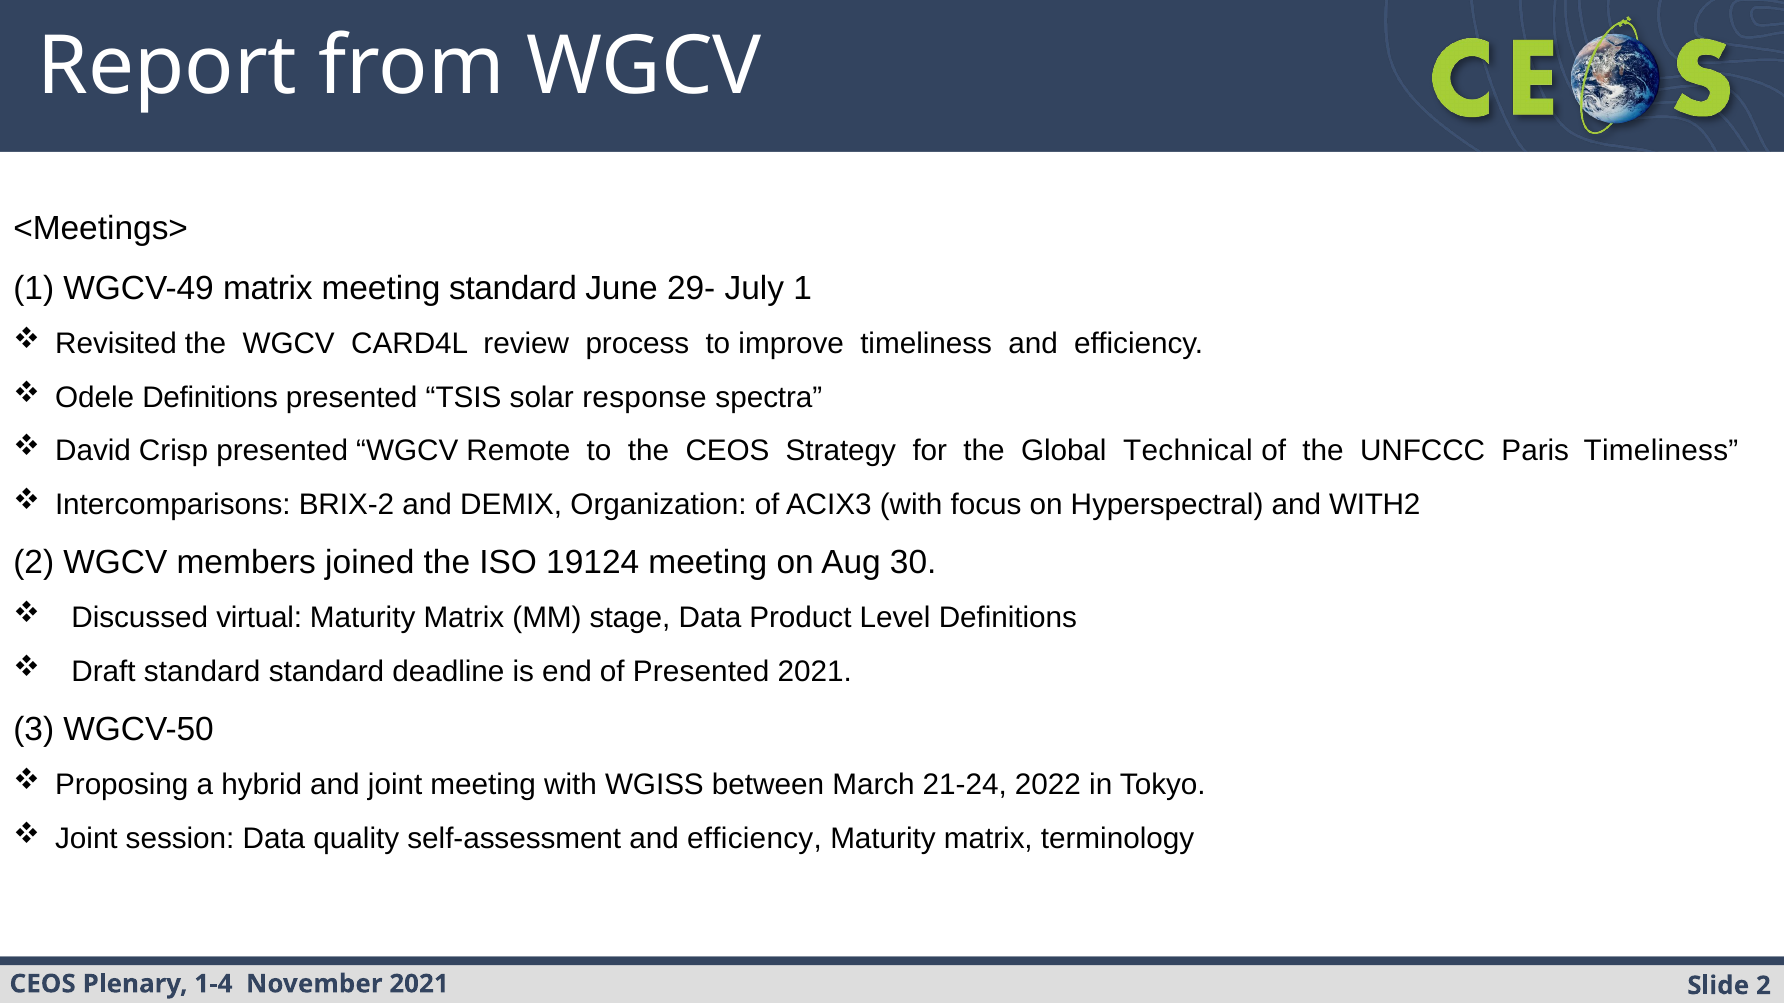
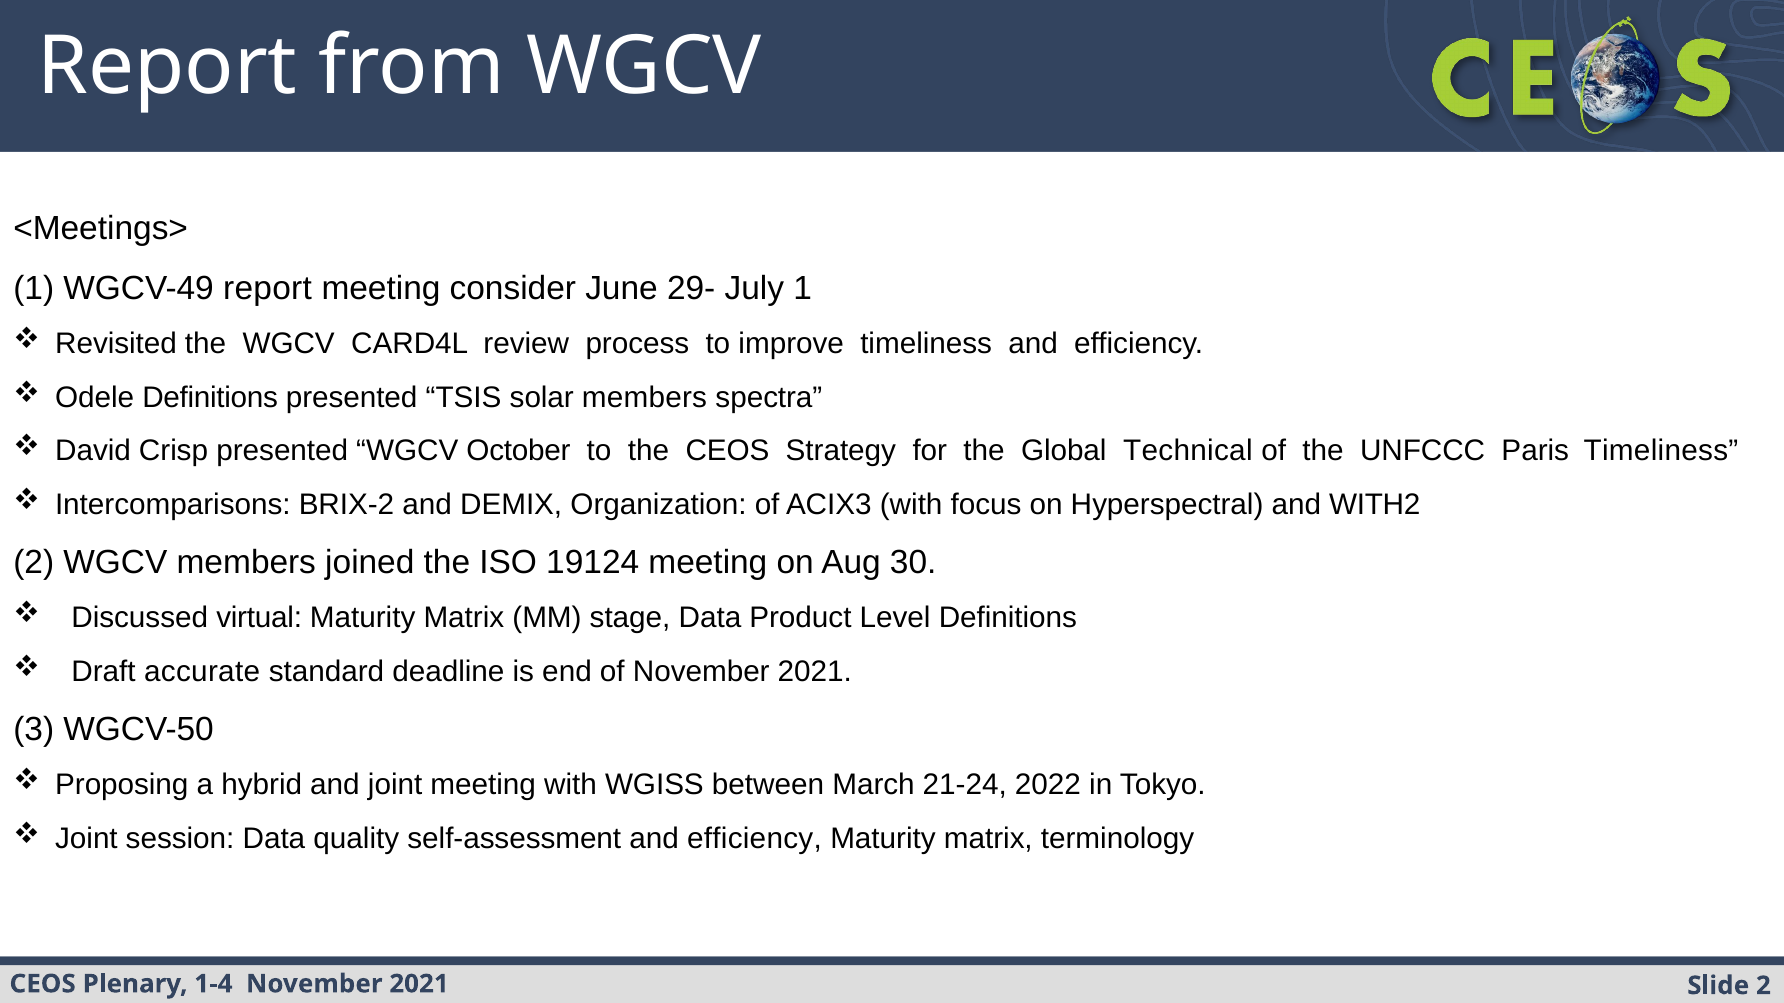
WGCV-49 matrix: matrix -> report (268, 289)
meeting standard: standard -> consider (513, 289)
solar response: response -> members (644, 398)
Remote: Remote -> October (518, 451)
Draft standard: standard -> accurate (202, 672)
of Presented: Presented -> November (701, 672)
